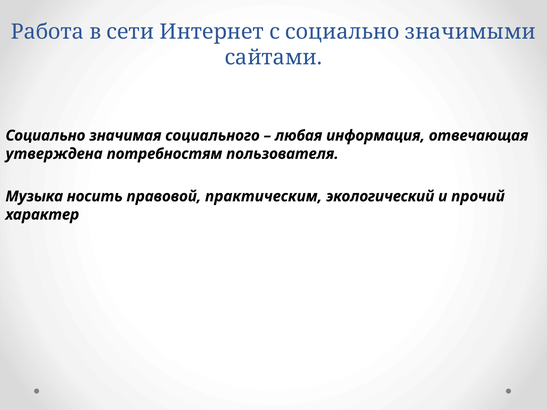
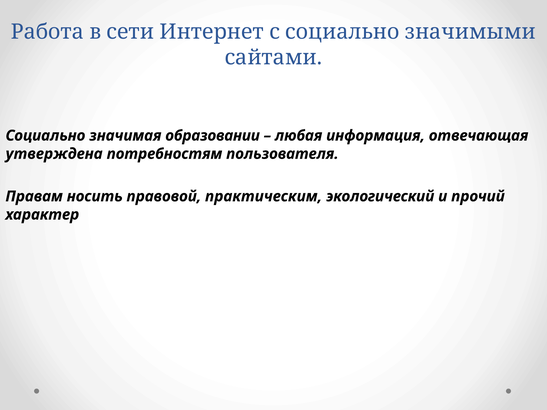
социального: социального -> образовании (213, 136)
Музыка: Музыка -> Правам (34, 196)
